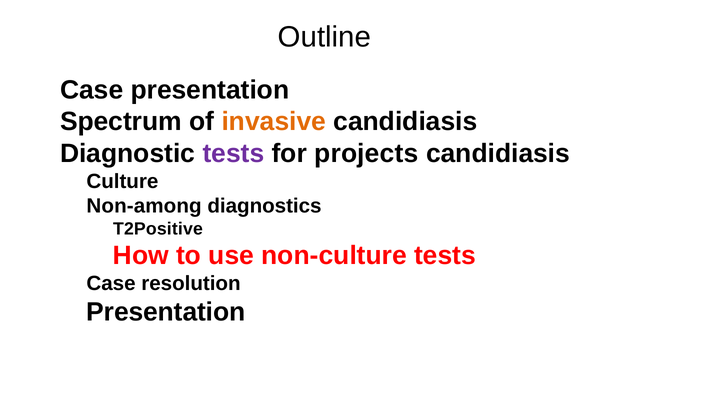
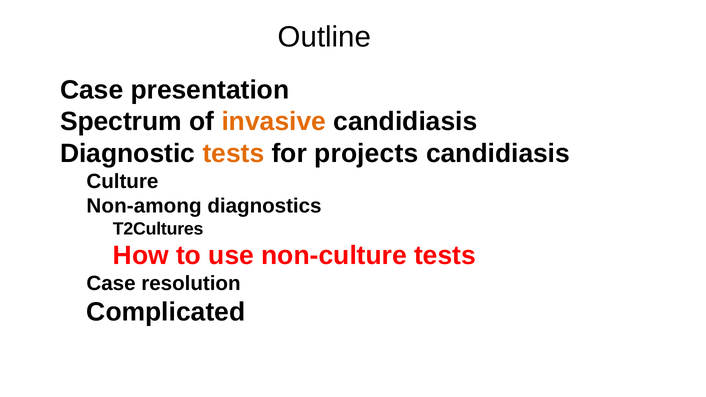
tests colour: purple -> orange (233, 153)
T2Positive: T2Positive -> T2Cultures (158, 229)
Presentation: Presentation -> Complicated (166, 312)
